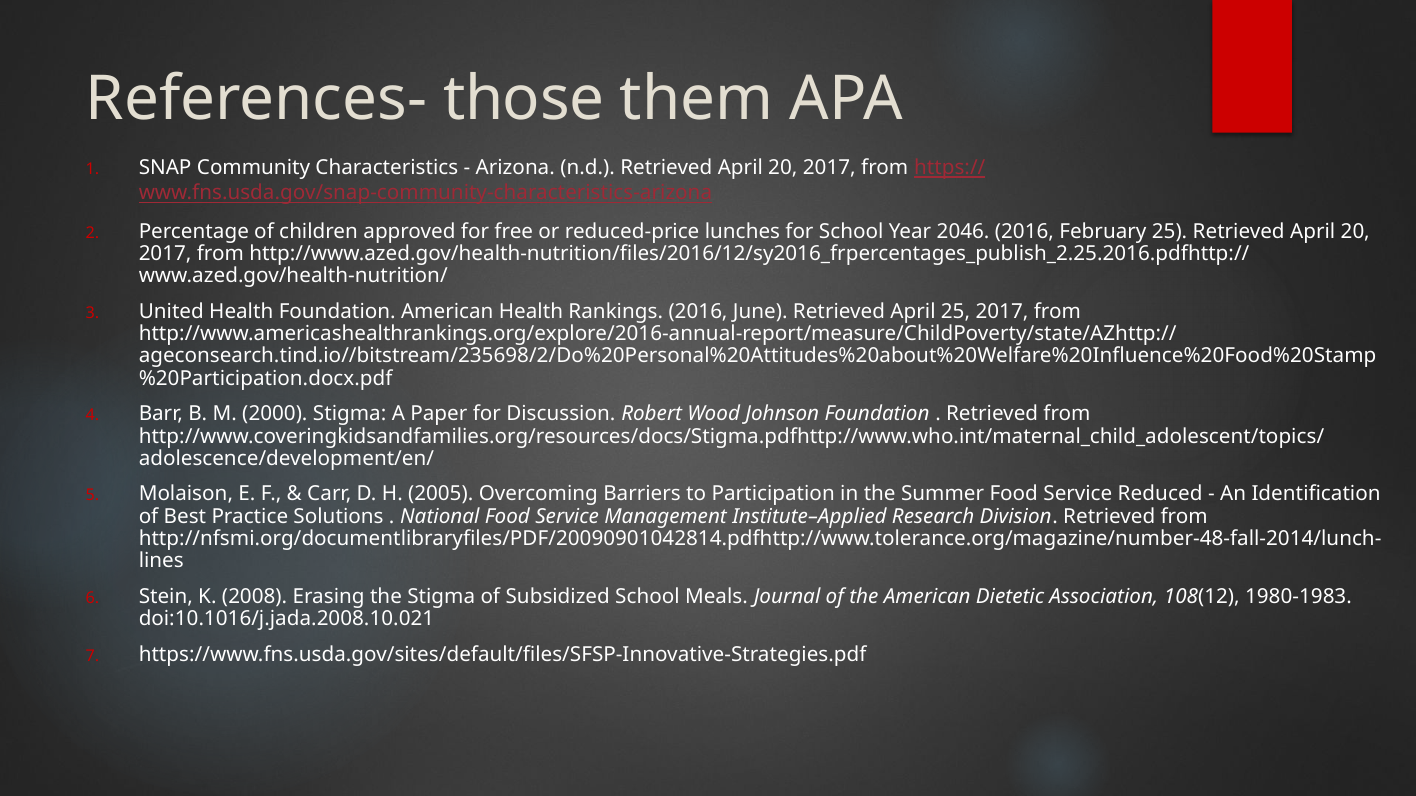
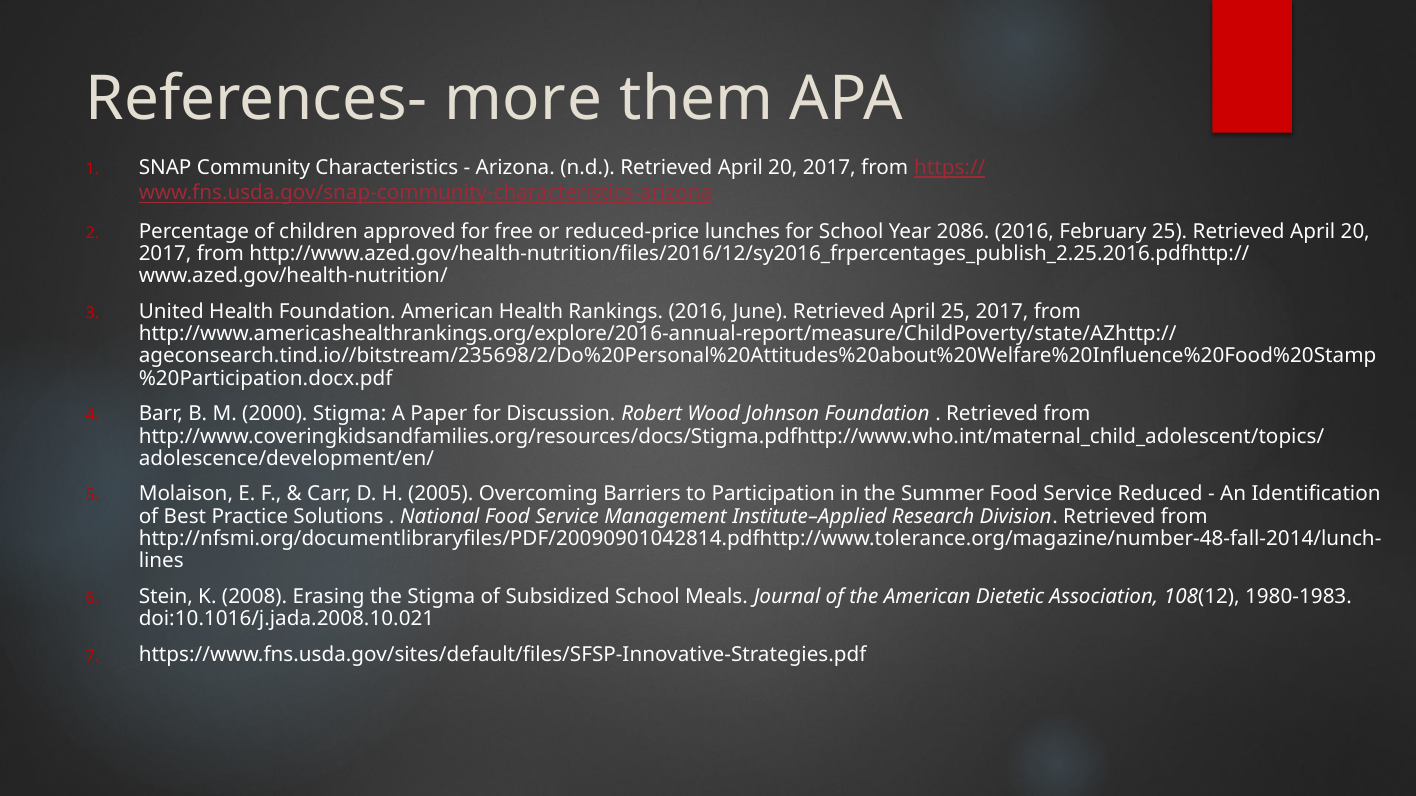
those: those -> more (523, 99)
2046: 2046 -> 2086 (963, 231)
